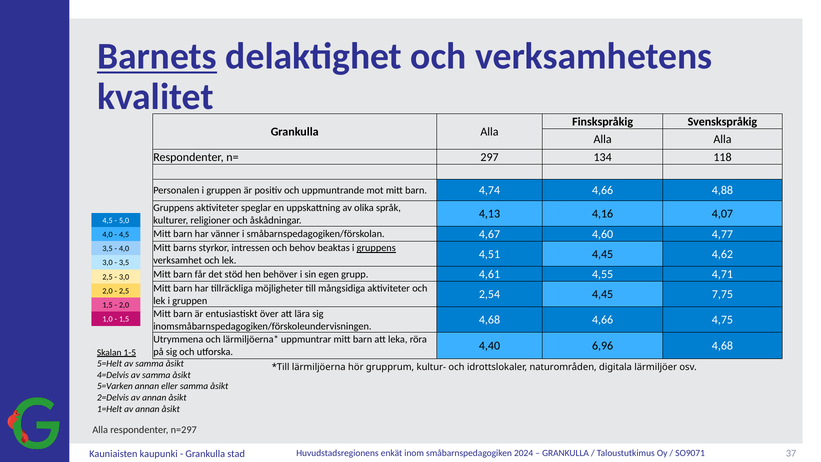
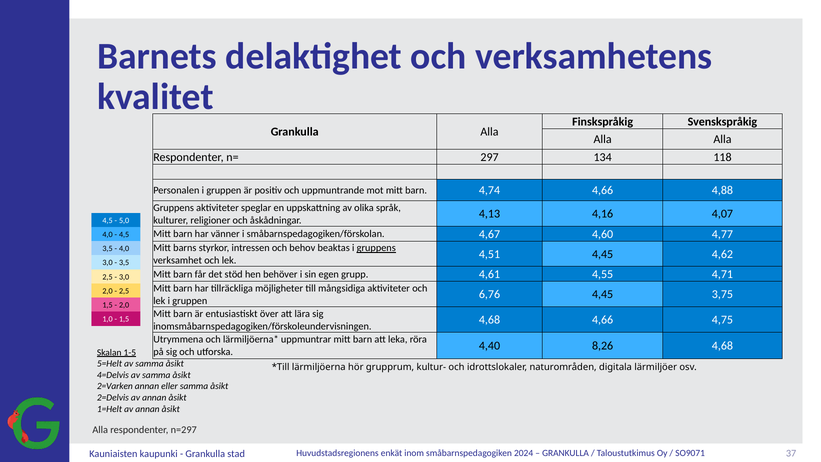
Barnets underline: present -> none (157, 56)
2,54: 2,54 -> 6,76 (489, 294)
7,75: 7,75 -> 3,75 (722, 294)
6,96: 6,96 -> 8,26 (603, 346)
5=Varken: 5=Varken -> 2=Varken (115, 386)
